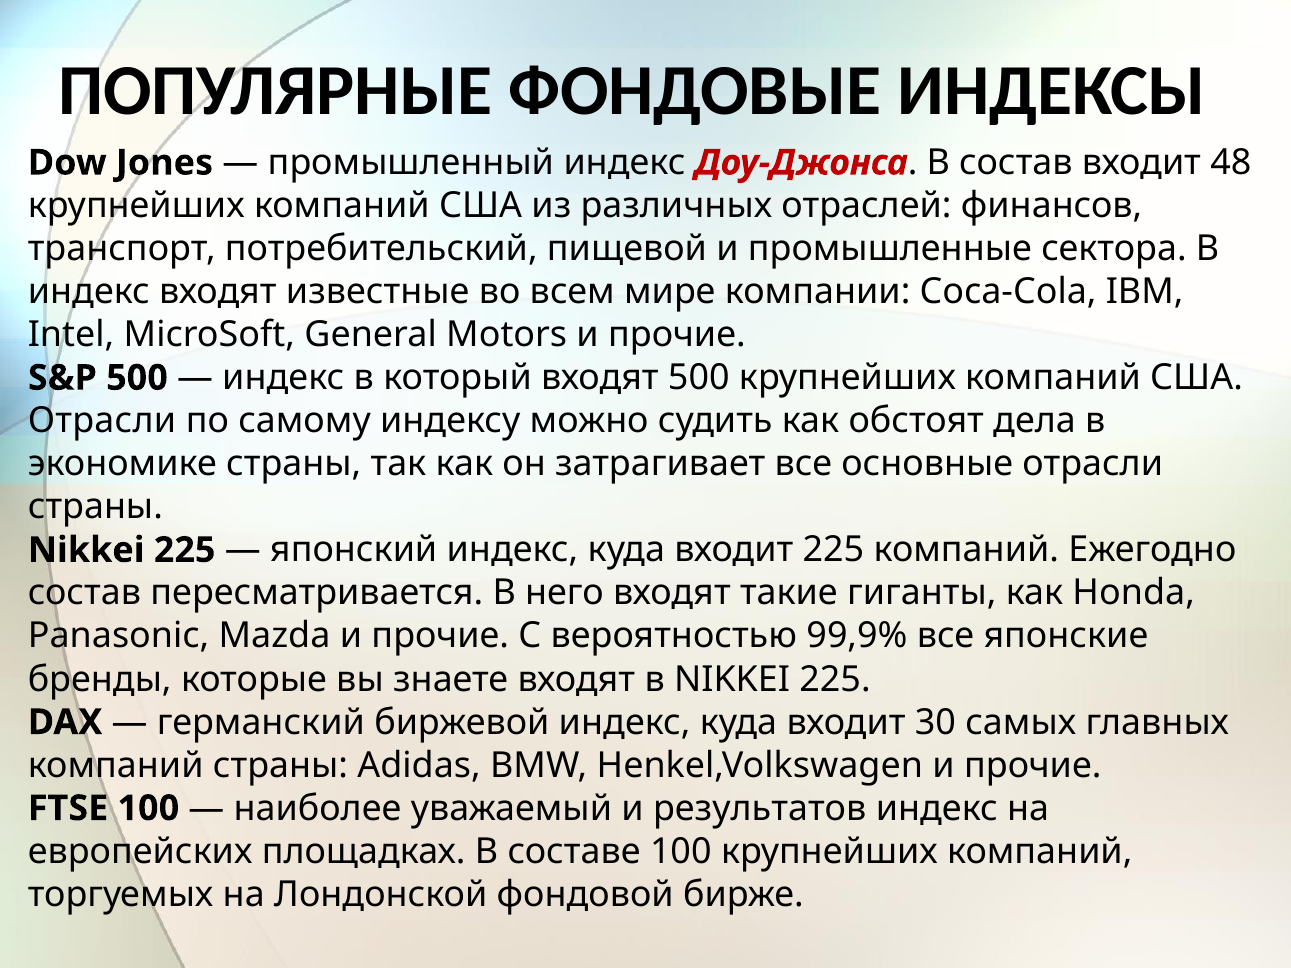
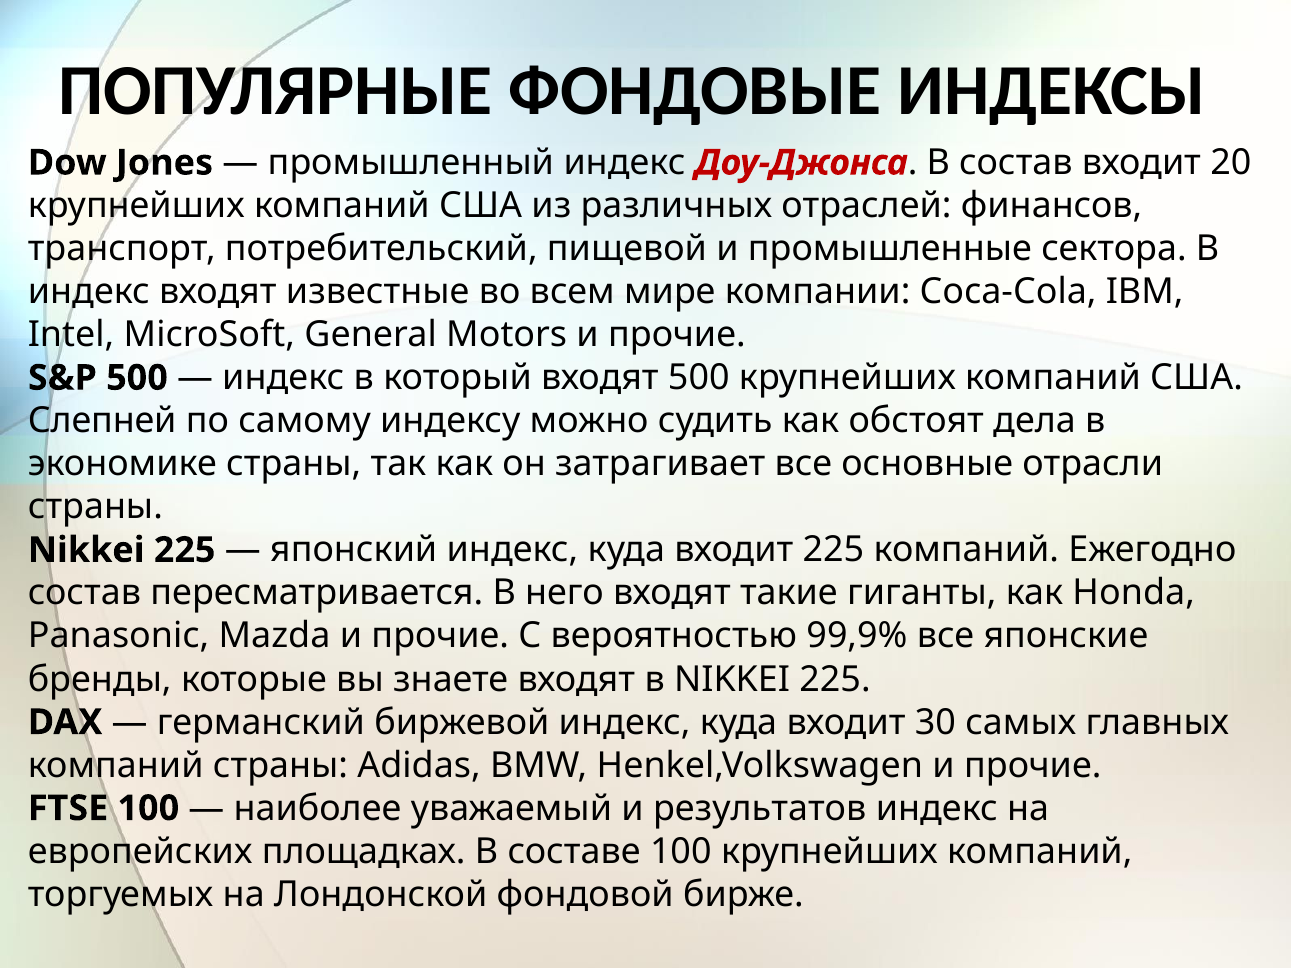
48: 48 -> 20 (1231, 163)
Отрасли: Отрасли -> Слепней (102, 421)
